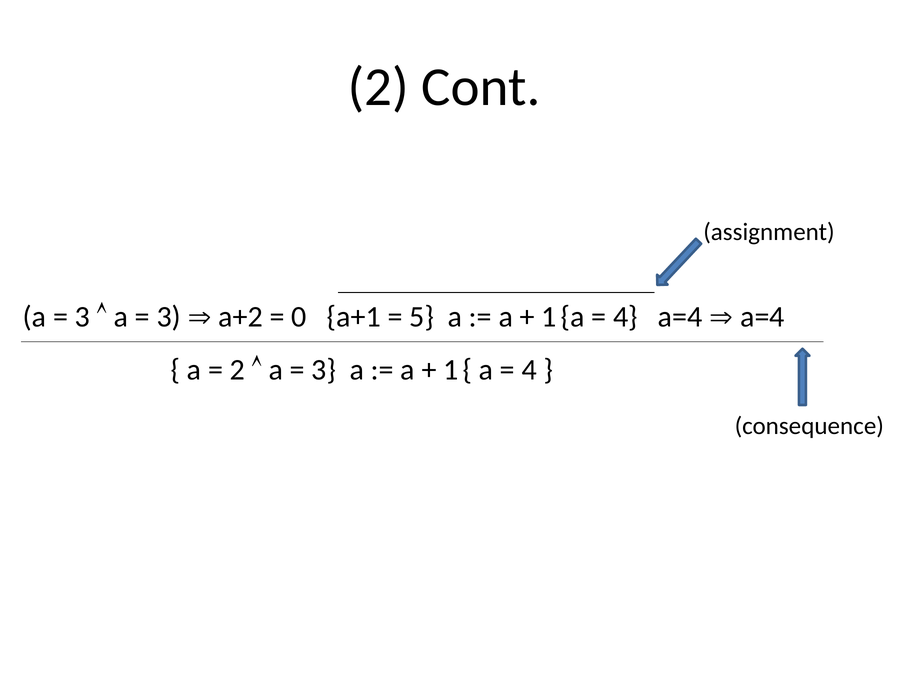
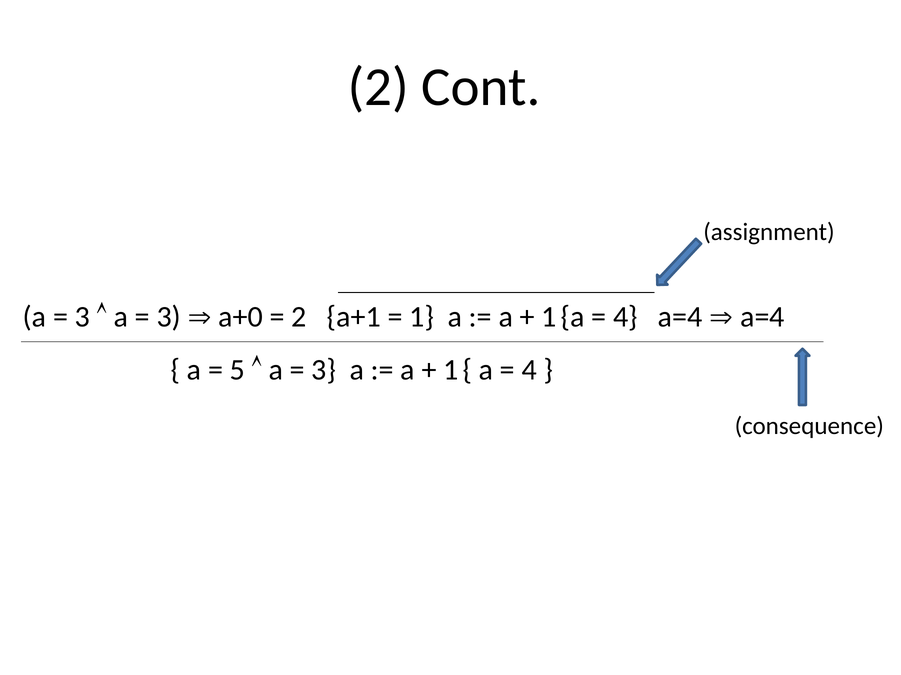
a+2: a+2 -> a+0 (241, 317)
0: 0 -> 2 (299, 317)
5: 5 -> 1 (422, 317)
2: 2 -> 5 (237, 370)
